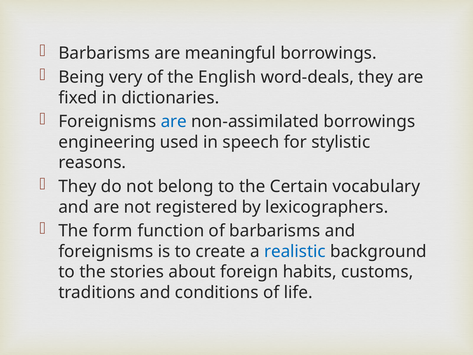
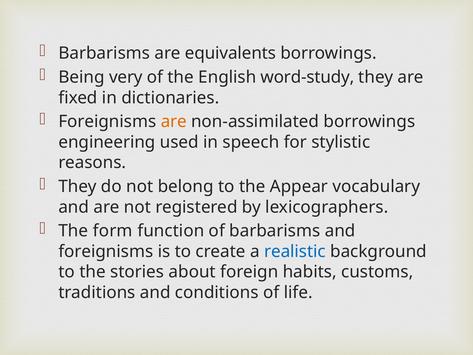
meaningful: meaningful -> equivalents (230, 53)
word-deals: word-deals -> word-study (307, 77)
are colour: blue -> orange (174, 122)
Certain: Certain -> Appear (299, 186)
